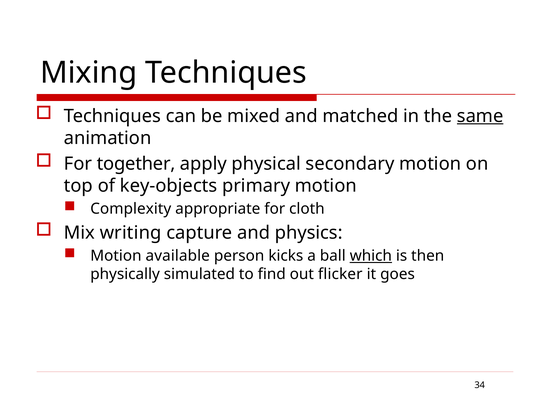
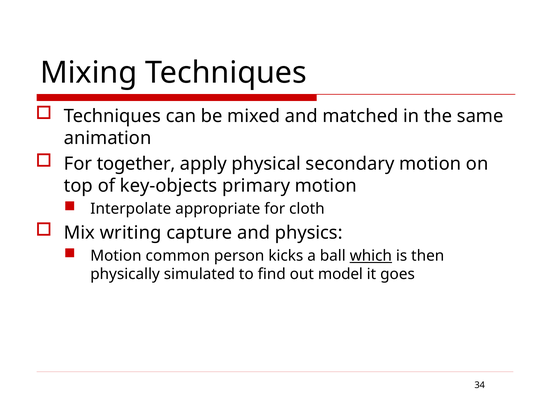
same underline: present -> none (480, 116)
Complexity: Complexity -> Interpolate (131, 209)
available: available -> common (178, 256)
flicker: flicker -> model (340, 274)
